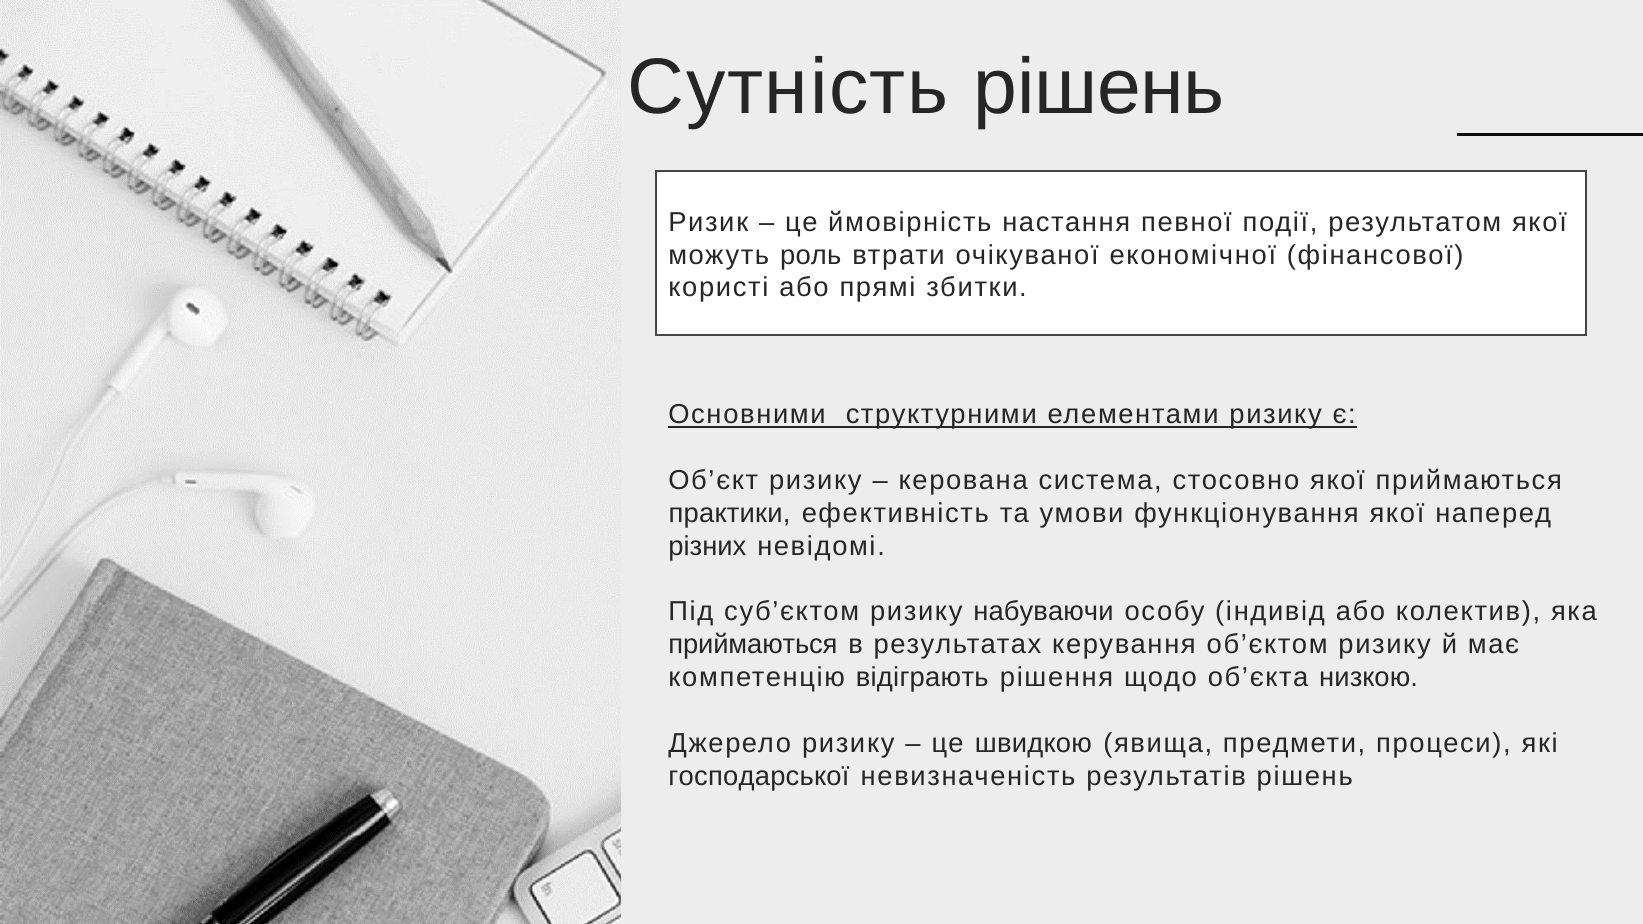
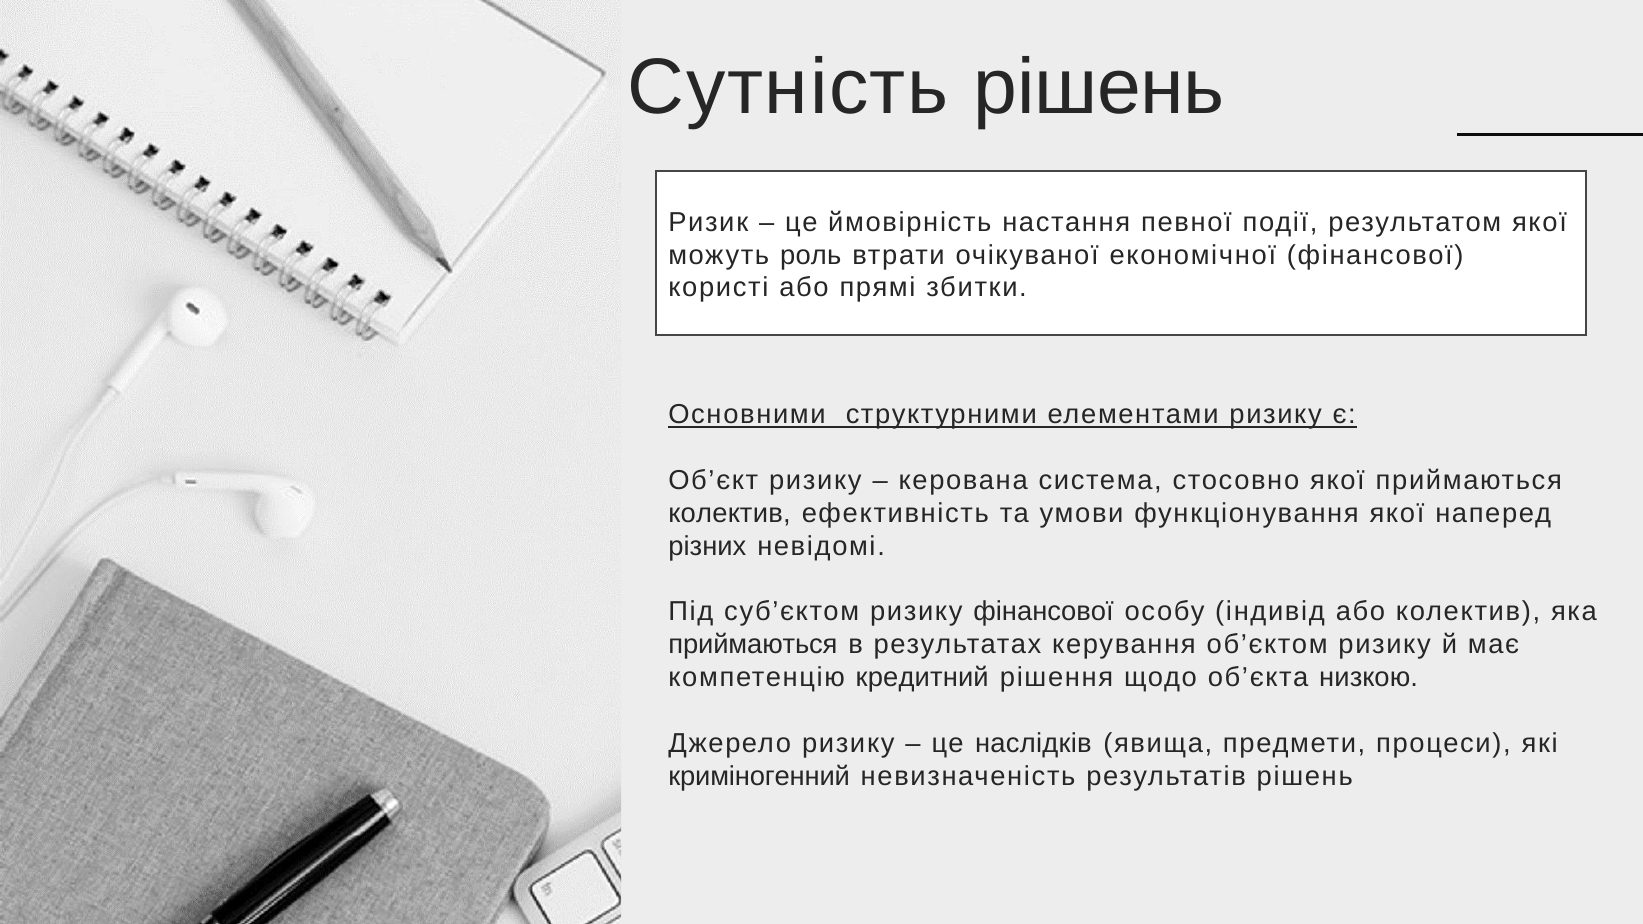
практики: практики -> колектив (730, 514)
ризику набуваючи: набуваючи -> фінансової (1043, 612)
відіграють: відіграють -> кредитний (922, 678)
швидкою: швидкою -> наслідків (1033, 743)
господарської: господарської -> криміногенний (759, 776)
